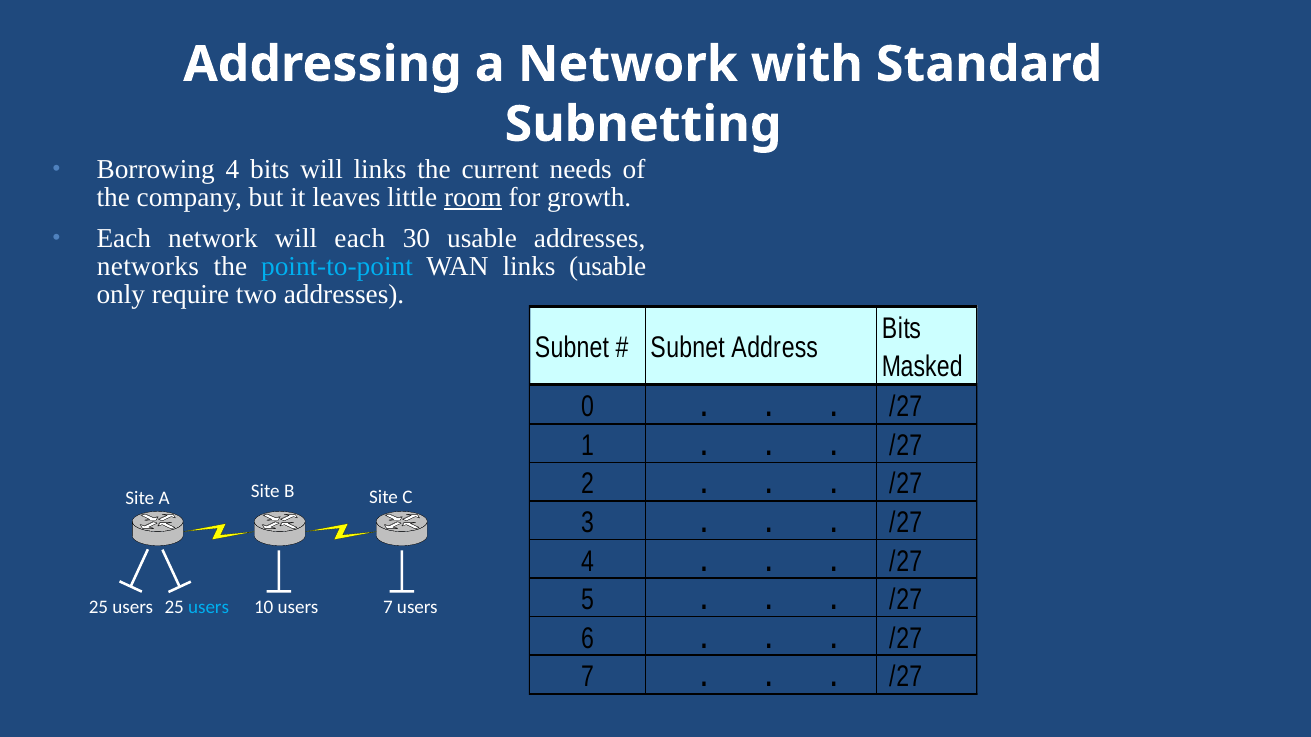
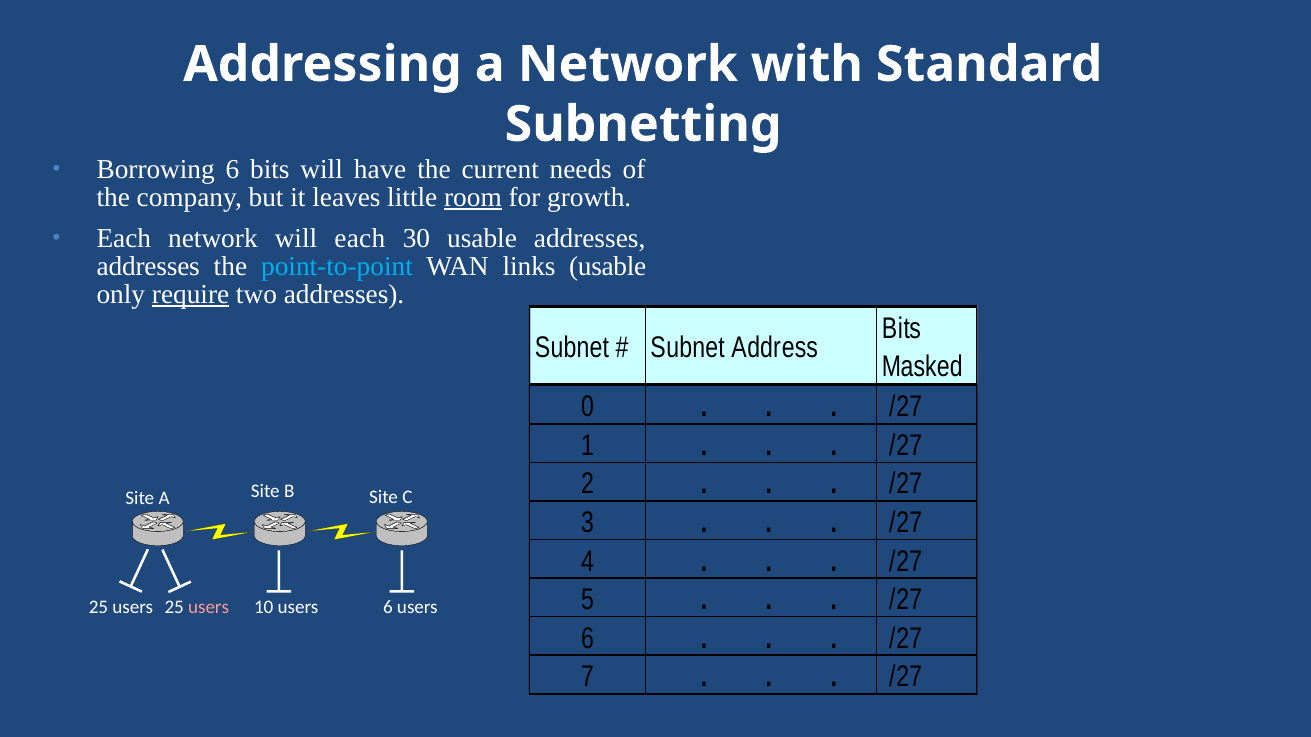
Borrowing 4: 4 -> 6 (232, 170)
will links: links -> have (380, 170)
networks: networks -> addresses (148, 267)
require underline: none -> present (191, 295)
users colour: light blue -> pink (209, 607)
users 7: 7 -> 6 (388, 608)
